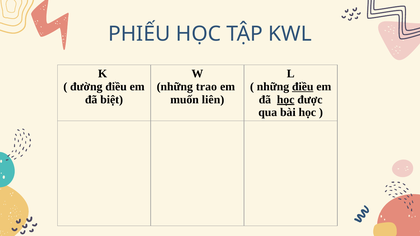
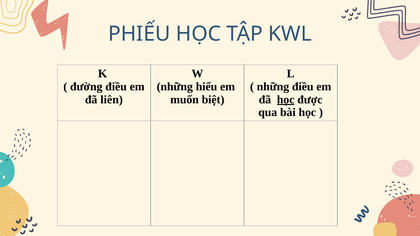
trao: trao -> hiểu (206, 87)
điều underline: present -> none (303, 87)
biệt: biệt -> liên (112, 100)
liên: liên -> biệt (213, 100)
